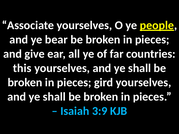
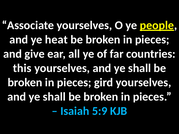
bear: bear -> heat (56, 40)
3:9: 3:9 -> 5:9 (100, 111)
